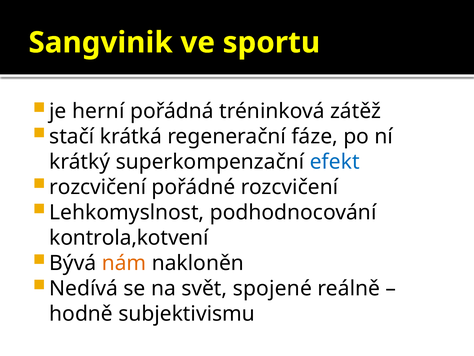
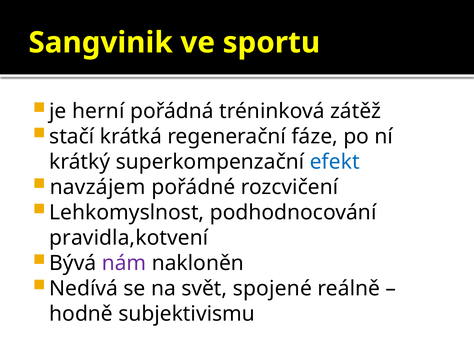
rozcvičení: rozcvičení -> navzájem (98, 187)
kontrola,kotvení: kontrola,kotvení -> pravidla,kotvení (129, 237)
nám colour: orange -> purple (124, 263)
